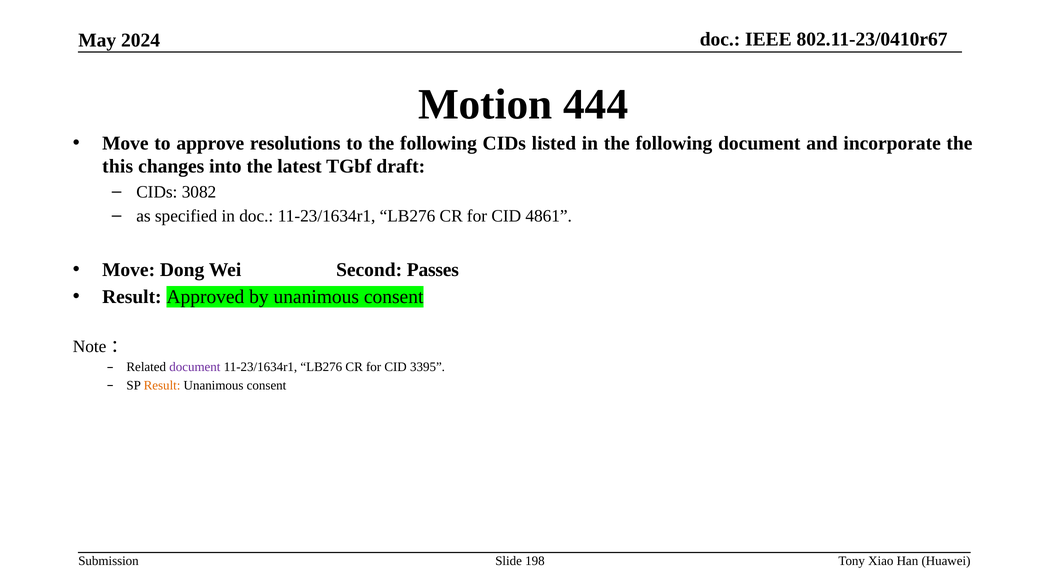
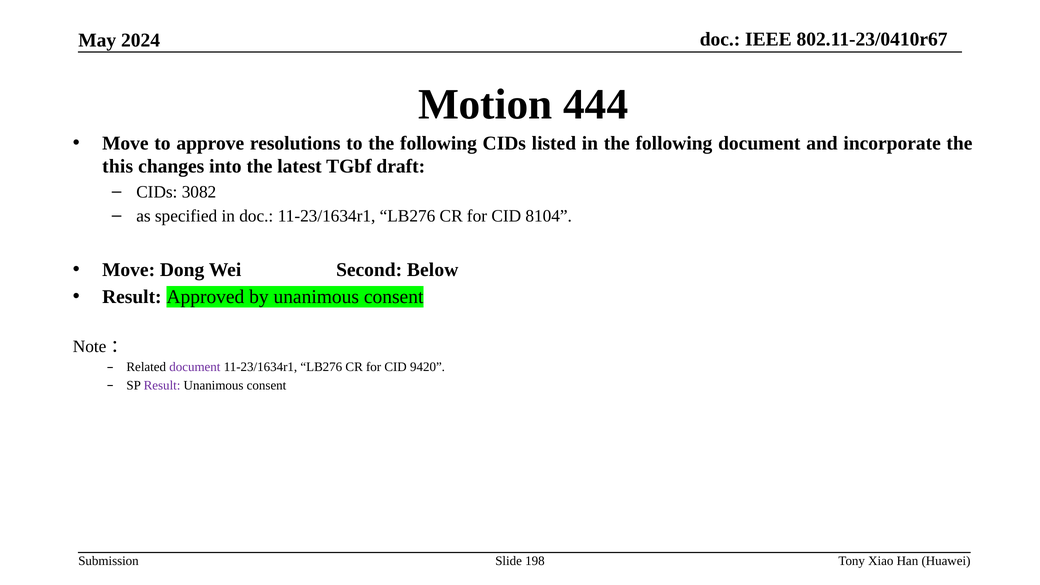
4861: 4861 -> 8104 (549, 216)
Passes: Passes -> Below (433, 270)
3395: 3395 -> 9420 (428, 367)
Result colour: orange -> purple (162, 385)
